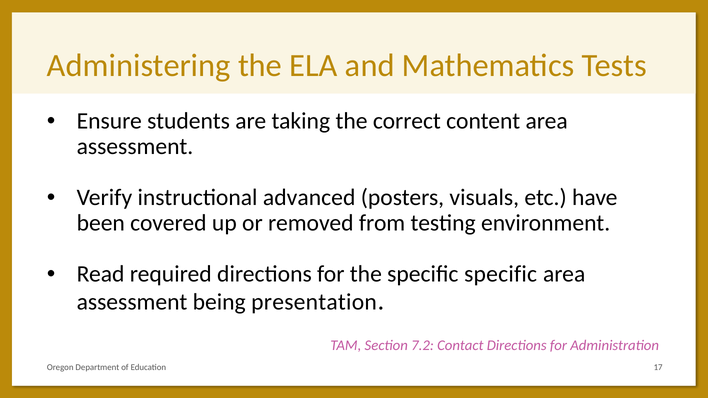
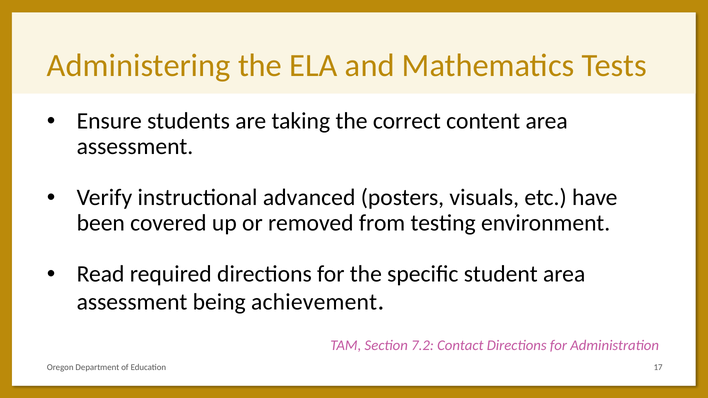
specific specific: specific -> student (501, 274)
presentation: presentation -> achievement (314, 302)
